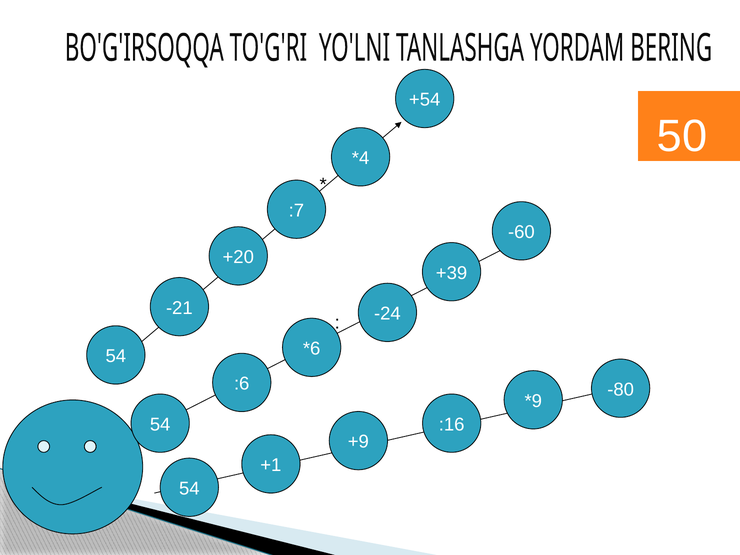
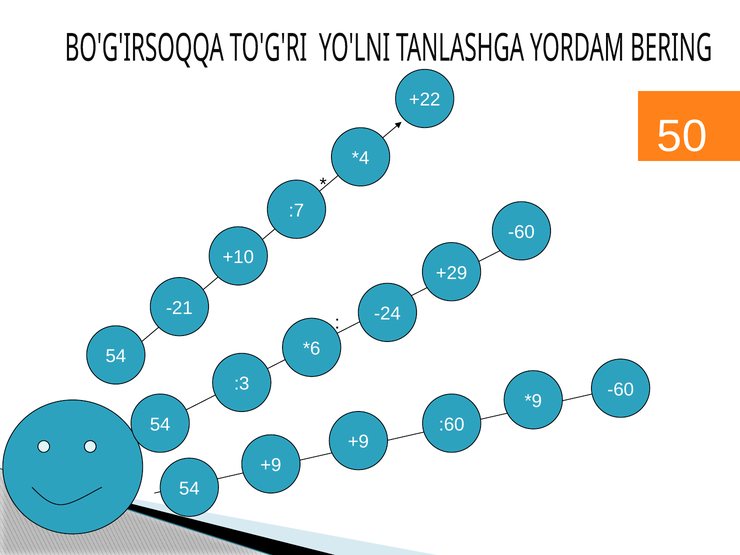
+54: +54 -> +22 (425, 100)
+20: +20 -> +10 (238, 257)
+39: +39 -> +29 (452, 273)
:6: :6 -> :3 (242, 384)
-80: -80 -> -60 (621, 389)
:16: :16 -> :60 (452, 424)
+1: +1 -> +9 (271, 465)
